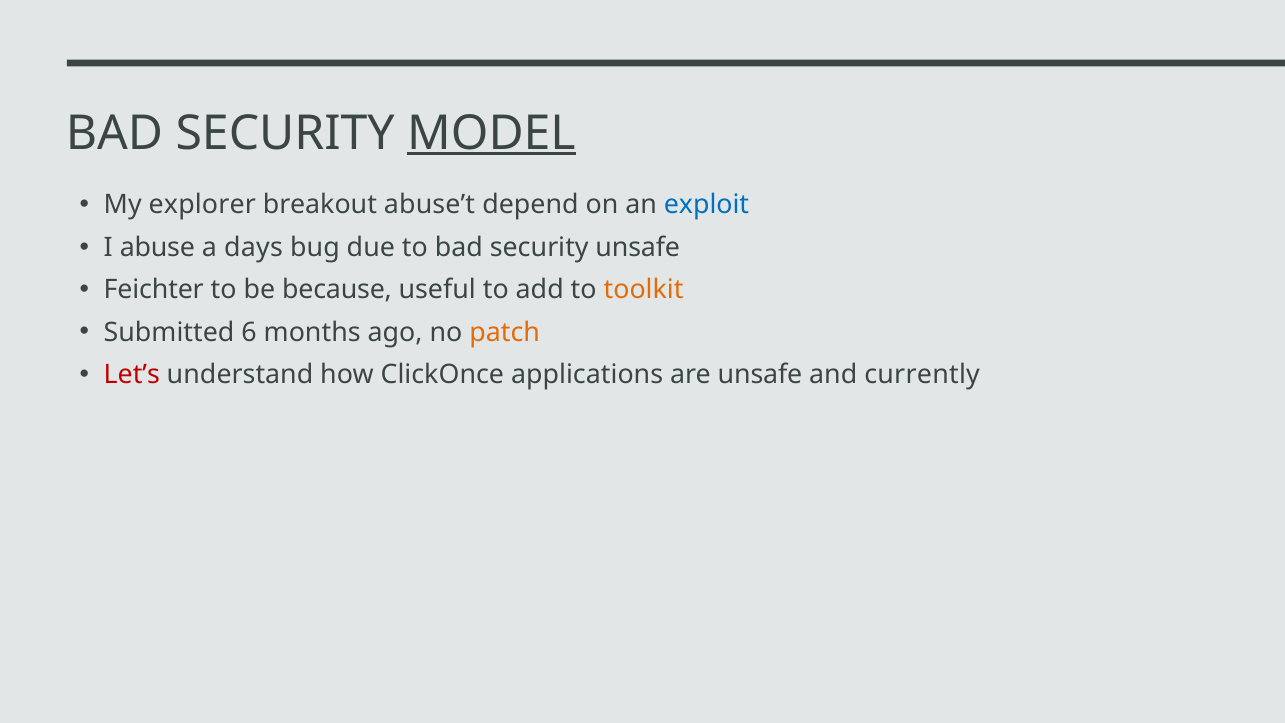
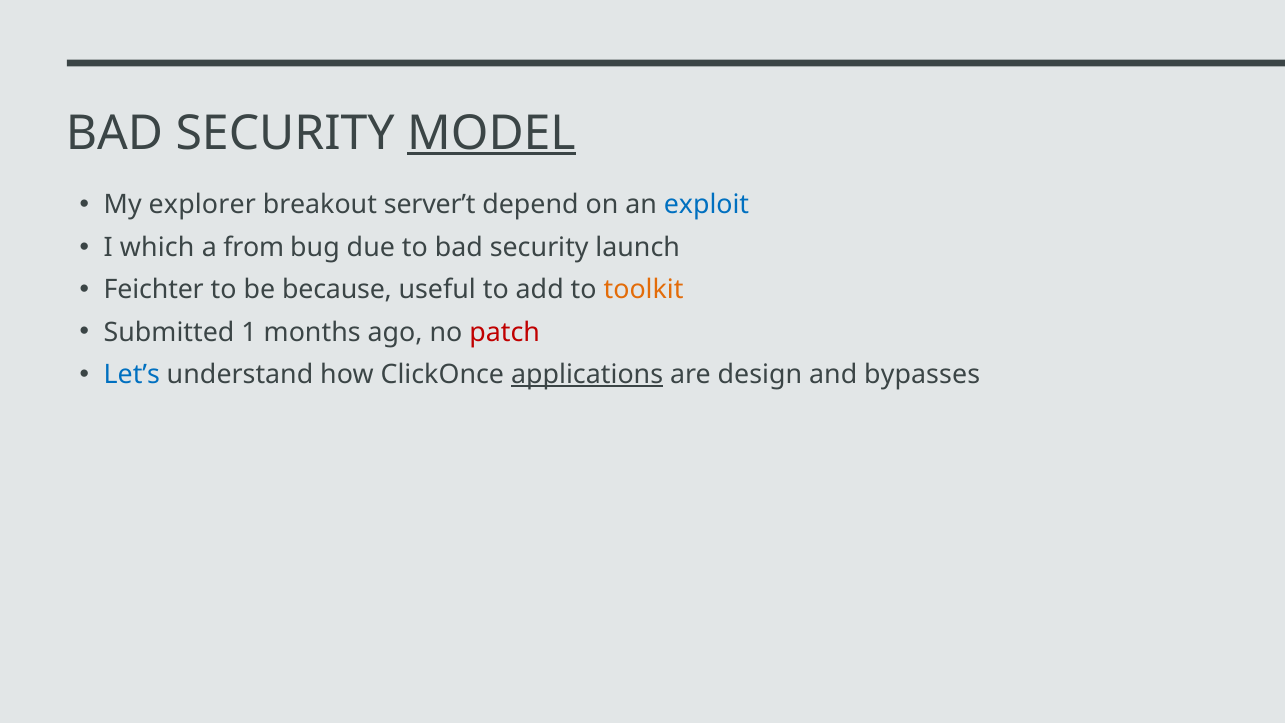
abuse’t: abuse’t -> server’t (430, 205)
abuse: abuse -> which (157, 247)
days: days -> from (254, 247)
security unsafe: unsafe -> launch (638, 247)
6: 6 -> 1 (249, 332)
patch colour: orange -> red (505, 332)
Let’s colour: red -> blue (132, 374)
applications underline: none -> present (587, 374)
are unsafe: unsafe -> design (760, 374)
currently: currently -> bypasses (922, 374)
